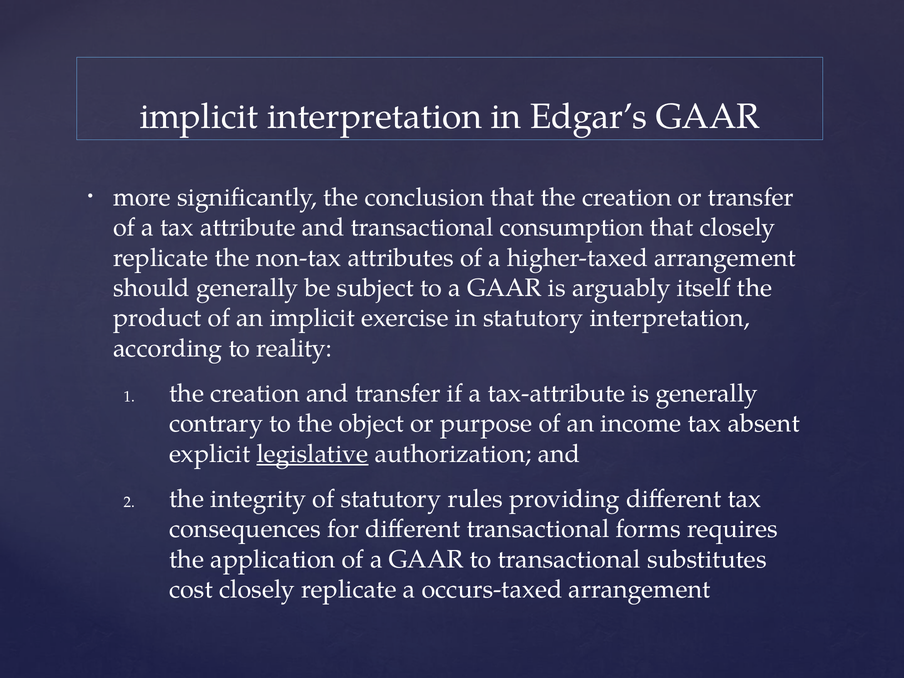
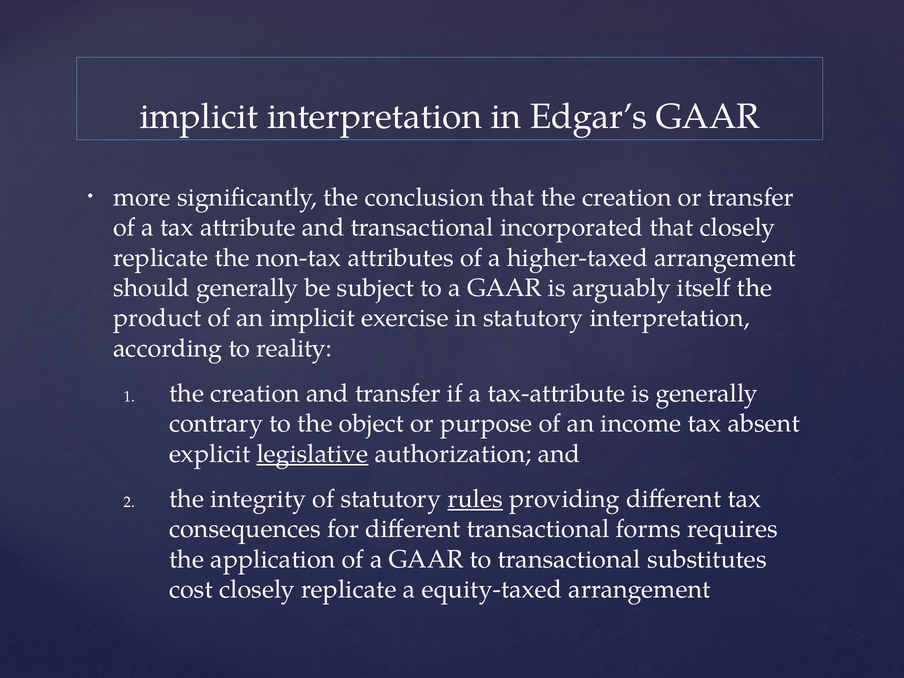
consumption: consumption -> incorporated (572, 228)
rules underline: none -> present (475, 499)
occurs-taxed: occurs-taxed -> equity-taxed (492, 589)
